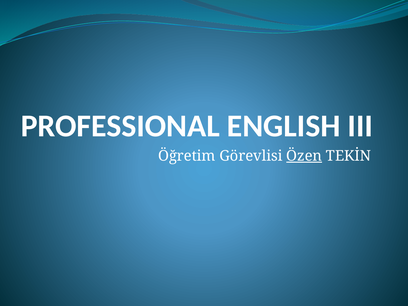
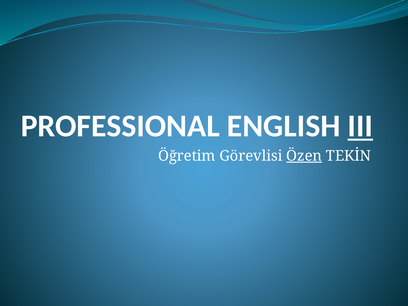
III underline: none -> present (360, 126)
